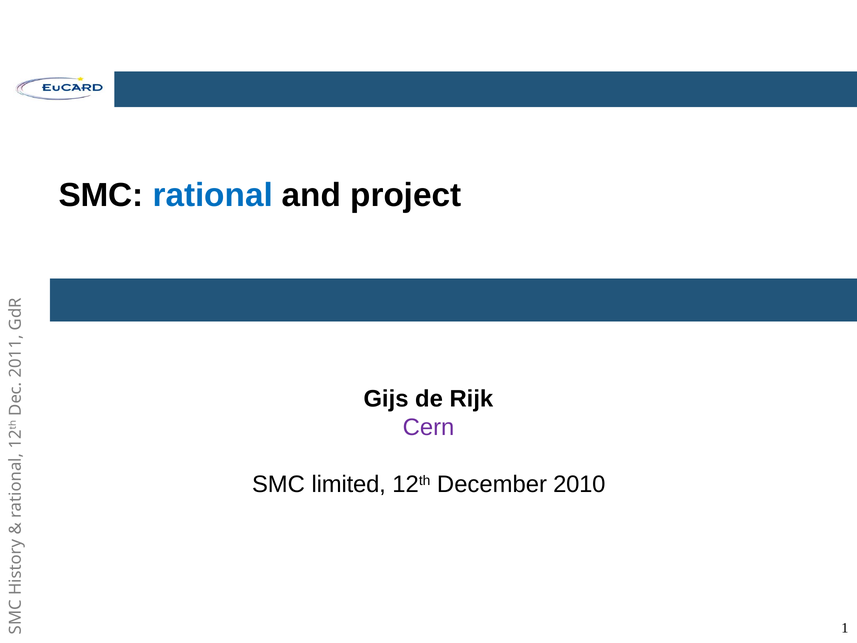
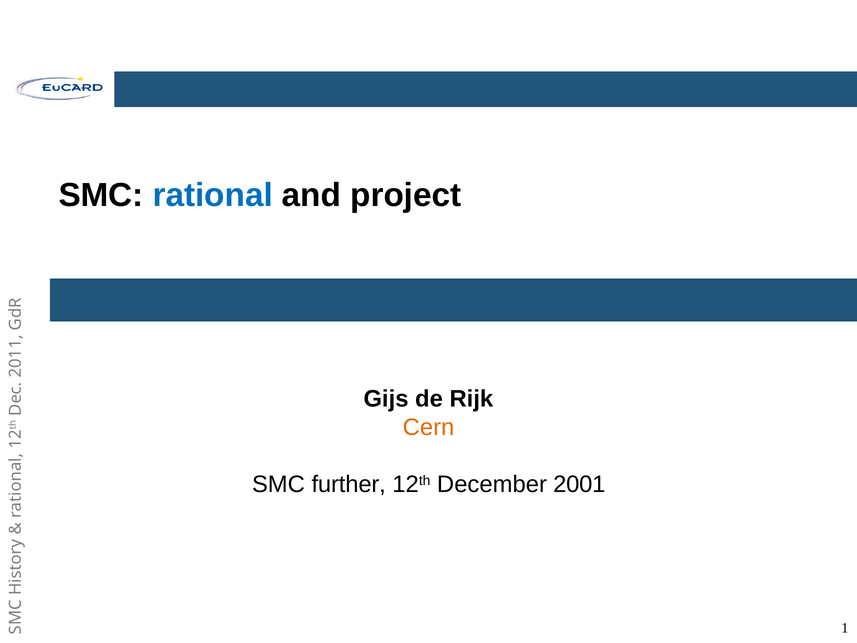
Cern colour: purple -> orange (429, 427)
limited: limited -> further (349, 484)
2010: 2010 -> 2001 (579, 484)
